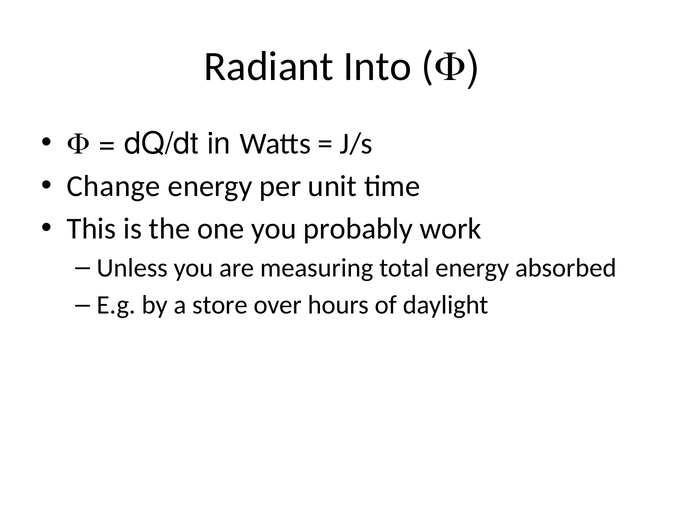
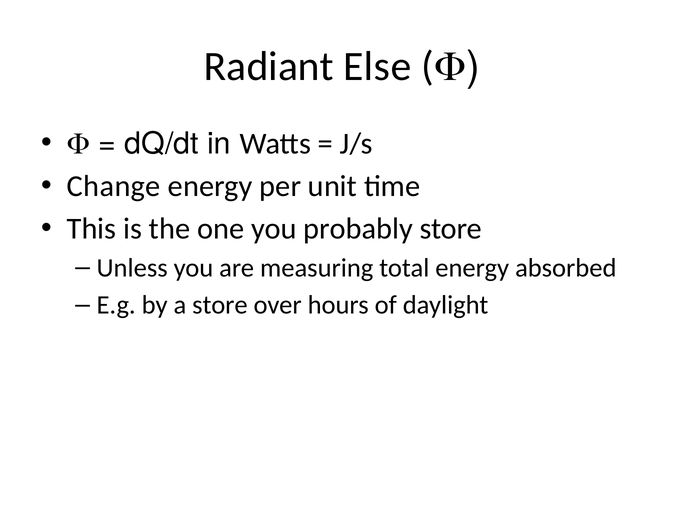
Into: Into -> Else (377, 66)
probably work: work -> store (451, 229)
